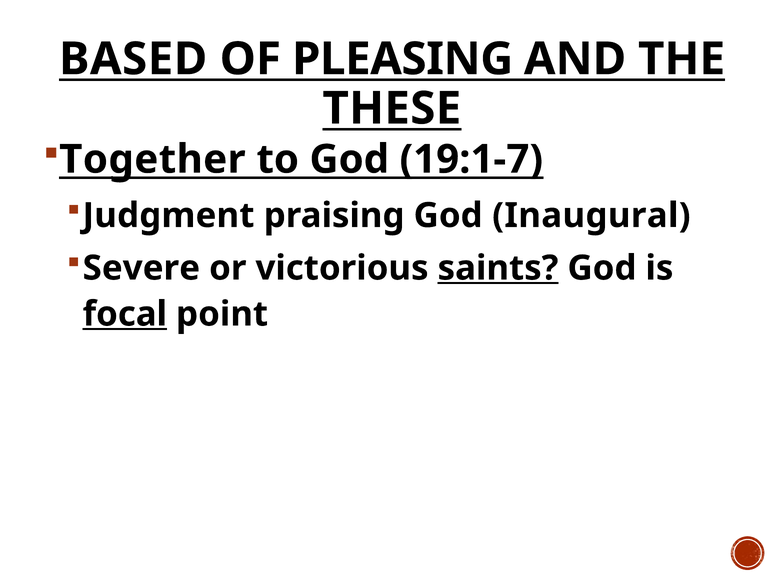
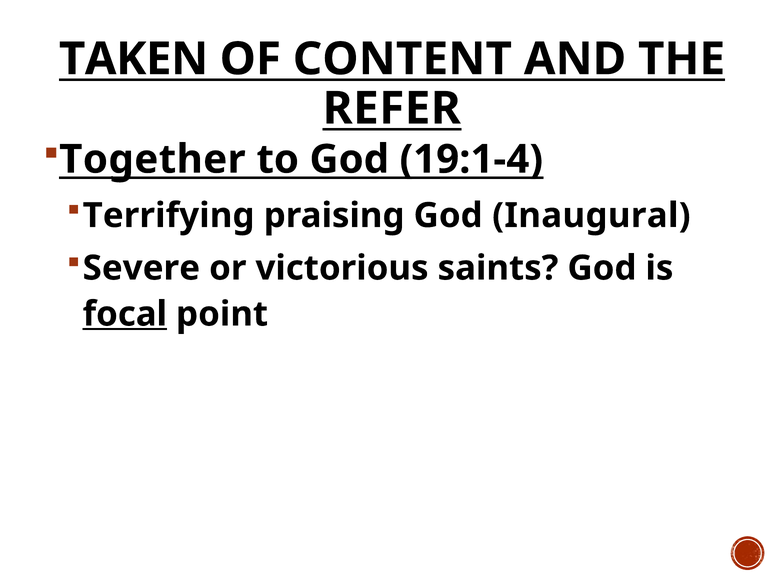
BASED: BASED -> TAKEN (134, 59)
PLEASING: PLEASING -> CONTENT (402, 59)
THESE: THESE -> REFER (392, 109)
19:1-7: 19:1-7 -> 19:1-4 (471, 159)
Judgment: Judgment -> Terrifying (169, 216)
saints underline: present -> none (498, 268)
